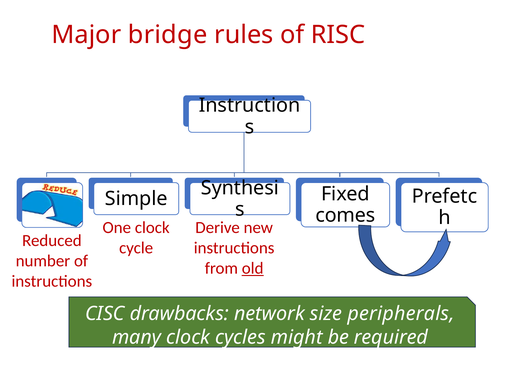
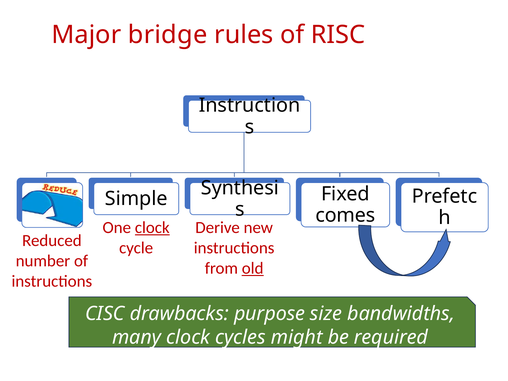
clock underline: none -> present (152, 228)
network: network -> purpose (270, 314)
peripherals: peripherals -> bandwidths (401, 314)
